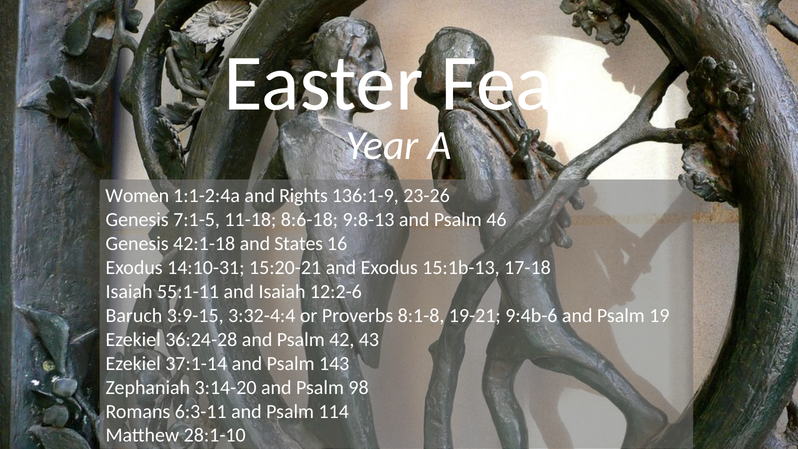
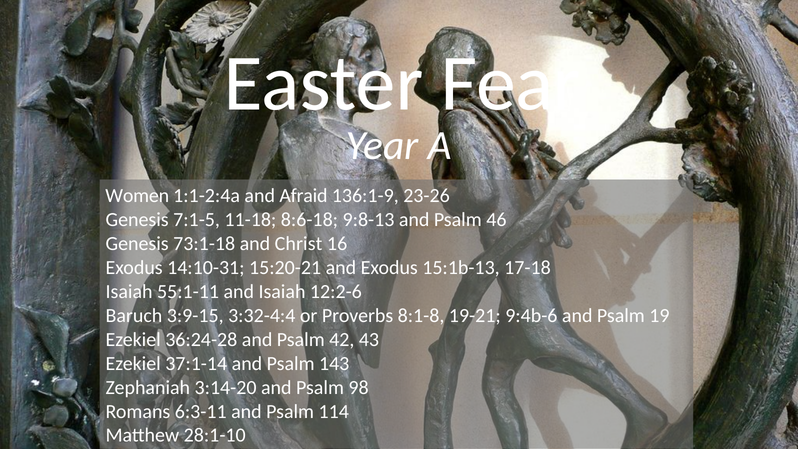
Rights: Rights -> Afraid (303, 196)
42:1-18: 42:1-18 -> 73:1-18 (204, 244)
States: States -> Christ (299, 244)
